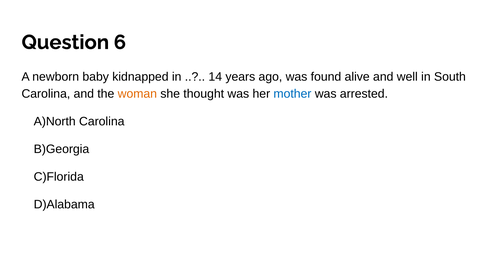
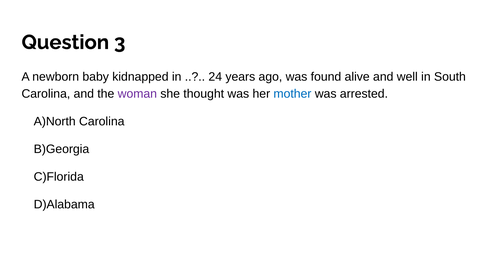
6: 6 -> 3 (120, 42)
14: 14 -> 24 (215, 77)
woman colour: orange -> purple (137, 94)
